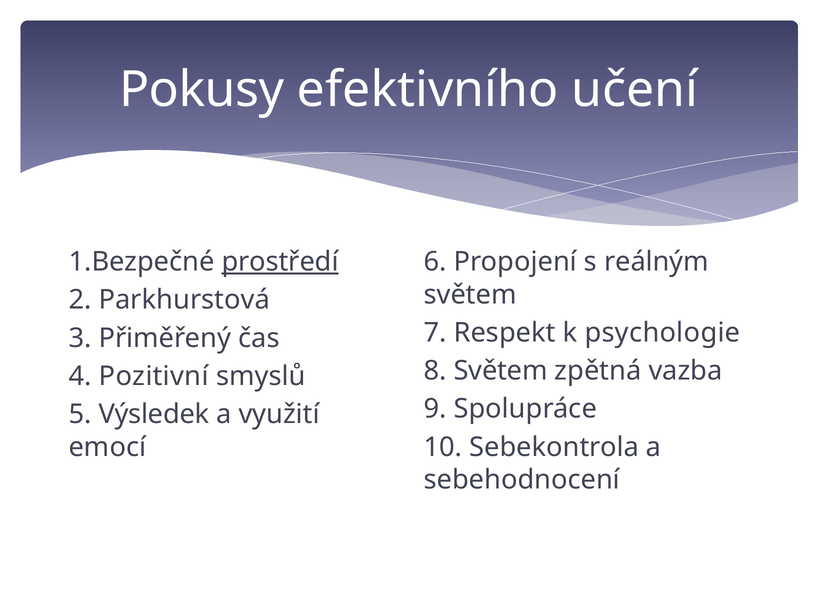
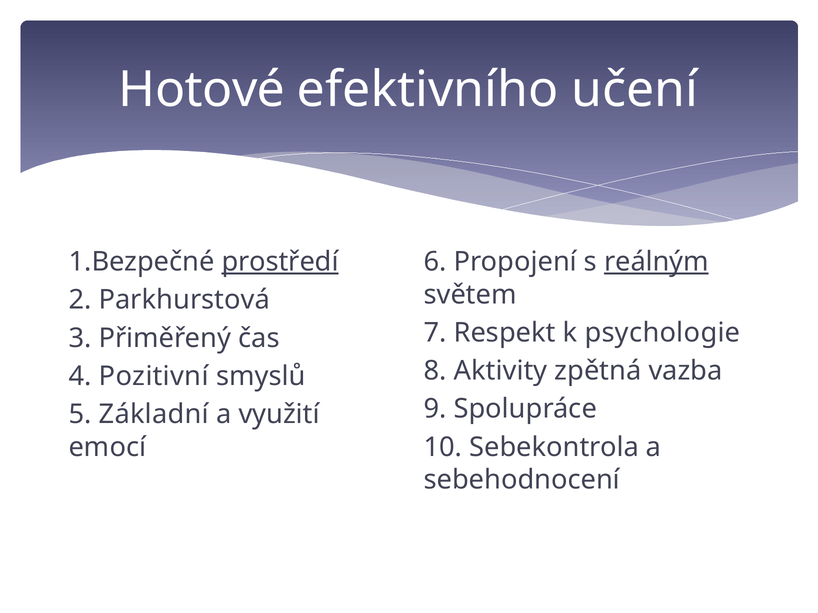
Pokusy: Pokusy -> Hotové (202, 90)
reálným underline: none -> present (656, 262)
8 Světem: Světem -> Aktivity (501, 371)
Výsledek: Výsledek -> Základní (154, 415)
